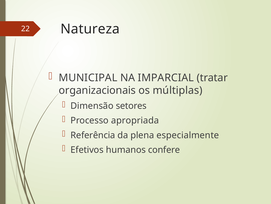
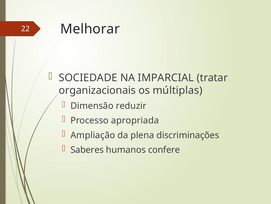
Natureza: Natureza -> Melhorar (90, 29)
MUNICIPAL: MUNICIPAL -> SOCIEDADE (88, 77)
setores: setores -> reduzir (131, 106)
Referência: Referência -> Ampliação (93, 135)
especialmente: especialmente -> discriminações (188, 135)
Efetivos: Efetivos -> Saberes (87, 149)
